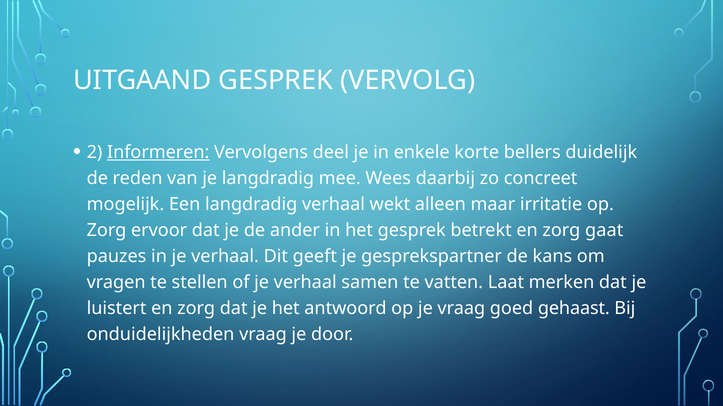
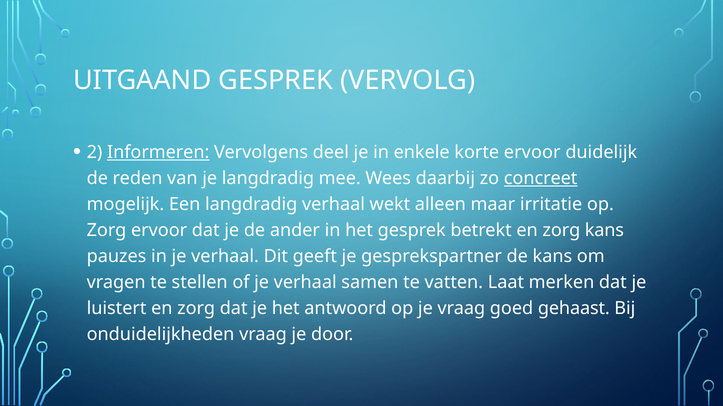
korte bellers: bellers -> ervoor (532, 153)
concreet underline: none -> present (541, 179)
zorg gaat: gaat -> kans (604, 231)
